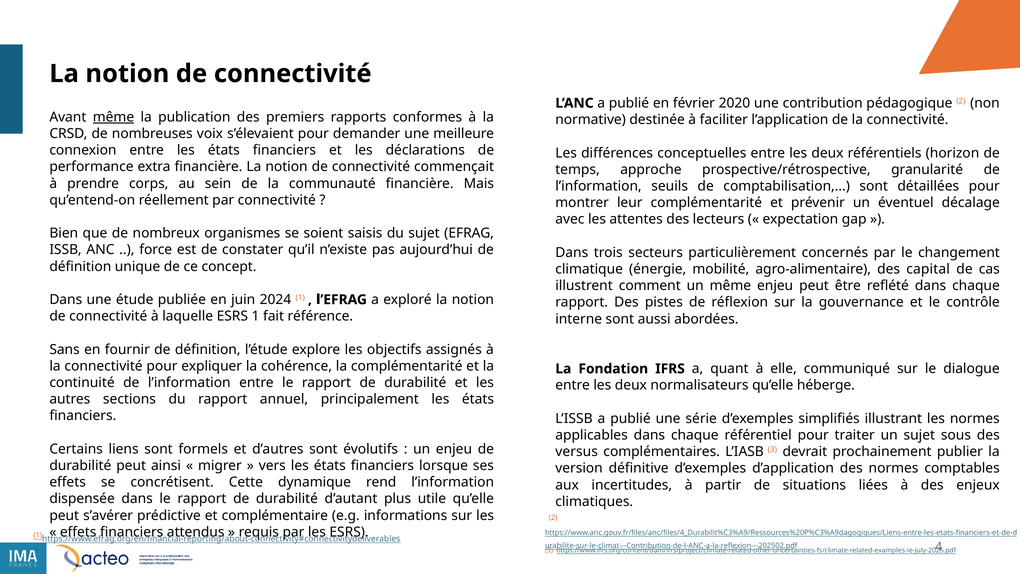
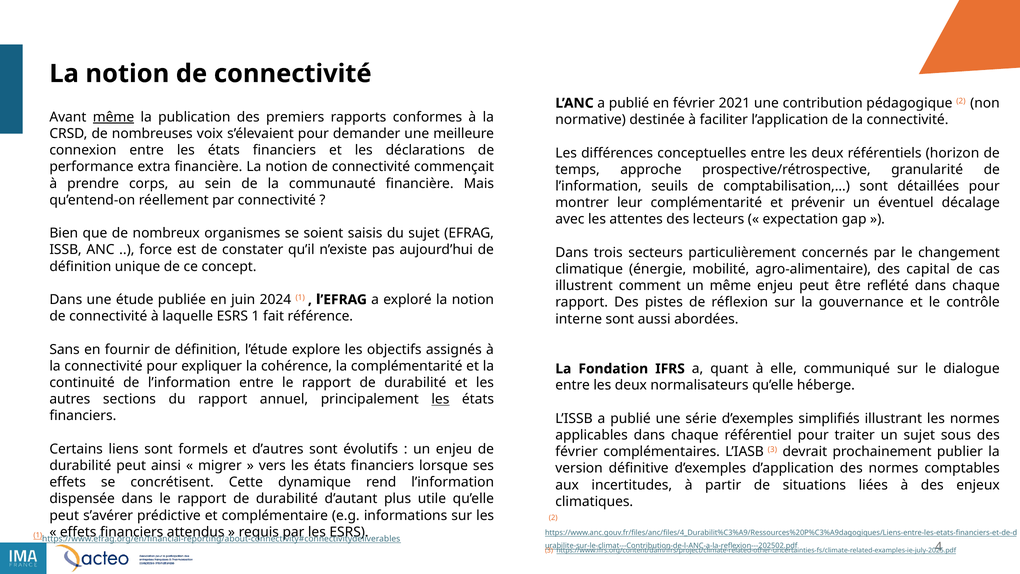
2020: 2020 -> 2021 (734, 103)
les underline: none -> present (440, 399)
versus: versus -> février (577, 452)
